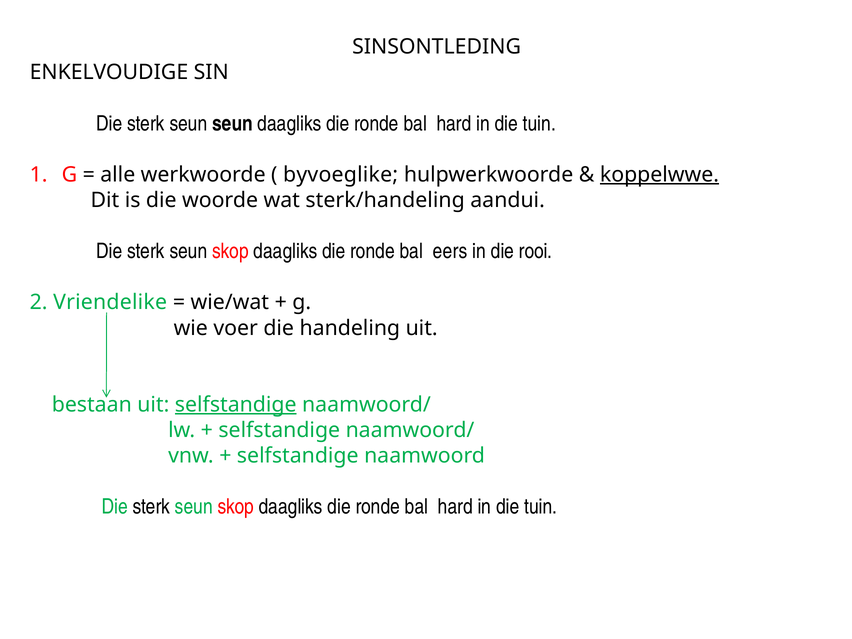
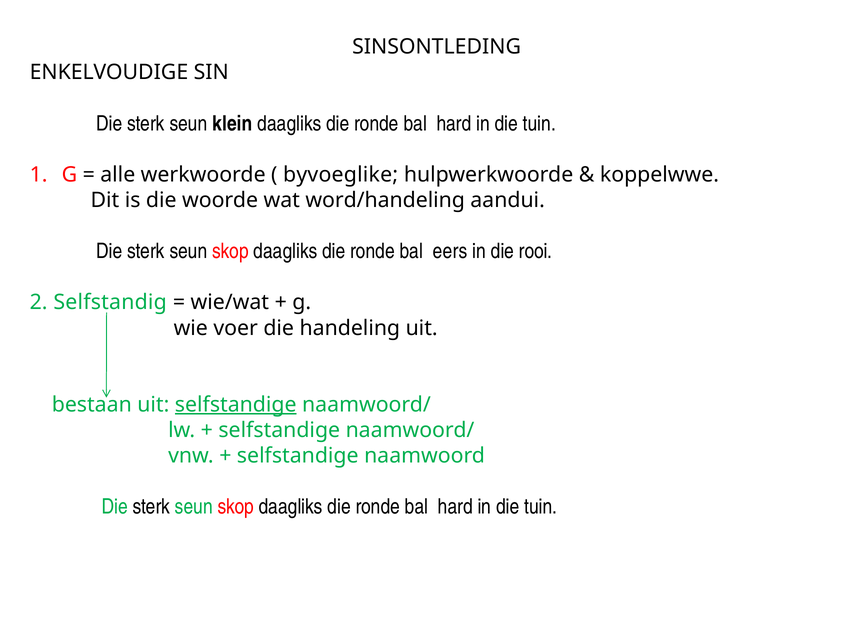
seun seun: seun -> klein (232, 124)
koppelwwe underline: present -> none (659, 175)
sterk/handeling: sterk/handeling -> word/handeling (385, 200)
Vriendelike: Vriendelike -> Selfstandig (110, 302)
